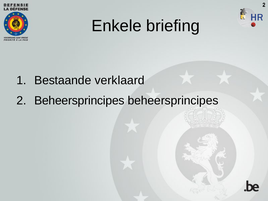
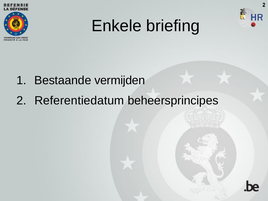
verklaard: verklaard -> vermijden (120, 80)
2 Beheersprincipes: Beheersprincipes -> Referentiedatum (79, 101)
